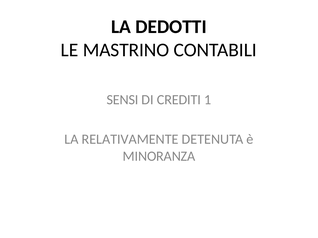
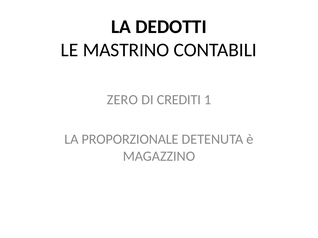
SENSI: SENSI -> ZERO (122, 100)
RELATIVAMENTE: RELATIVAMENTE -> PROPORZIONALE (130, 140)
MINORANZA: MINORANZA -> MAGAZZINO (159, 157)
